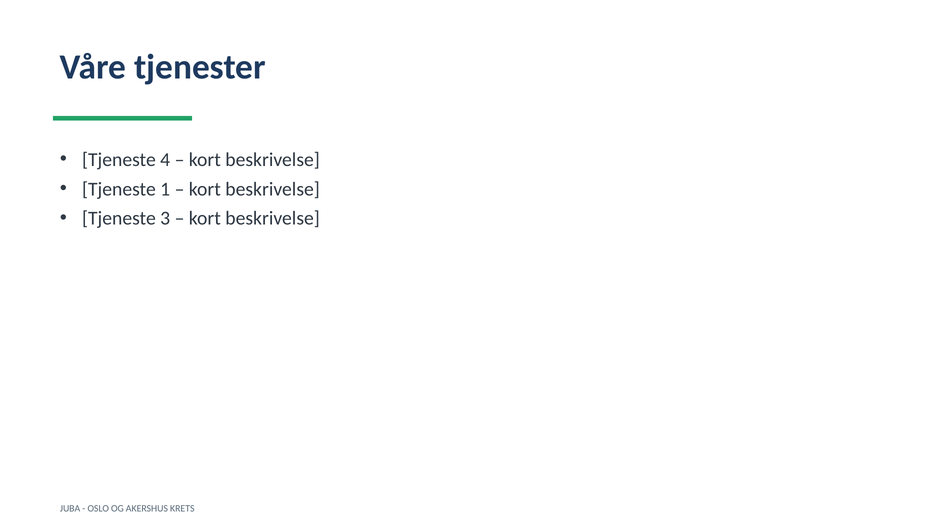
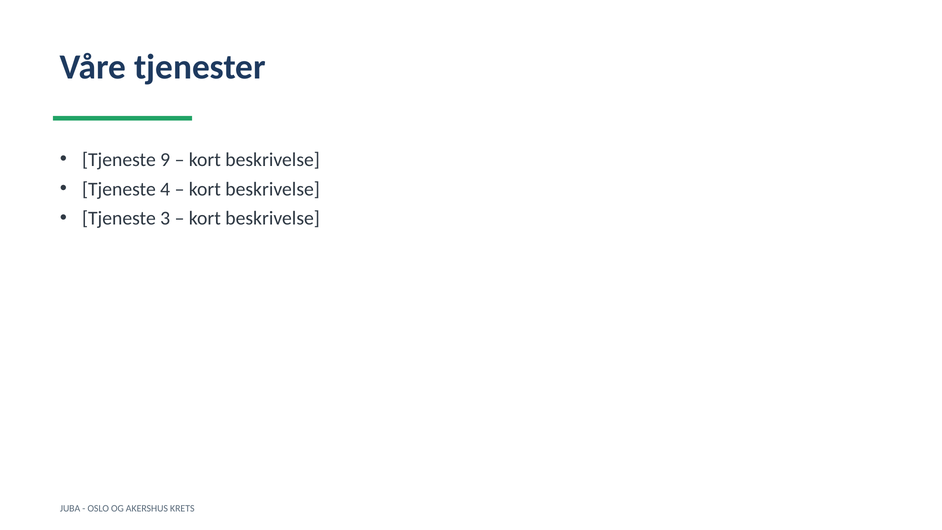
4: 4 -> 9 (165, 160)
1: 1 -> 4 (165, 189)
